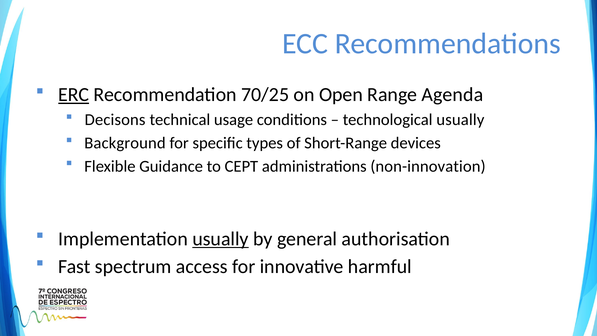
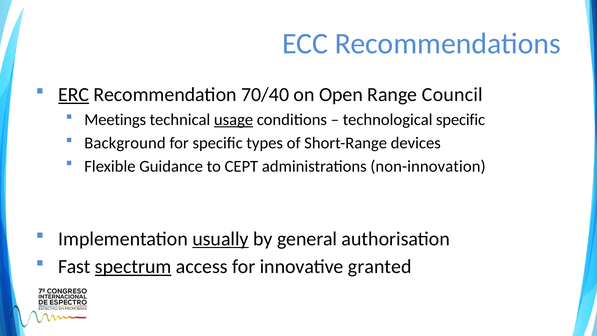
70/25: 70/25 -> 70/40 (265, 95)
Agenda: Agenda -> Council (452, 95)
Decisons: Decisons -> Meetings (115, 120)
usage underline: none -> present (234, 120)
technological usually: usually -> specific (461, 120)
spectrum underline: none -> present (133, 267)
harmful: harmful -> granted (380, 267)
